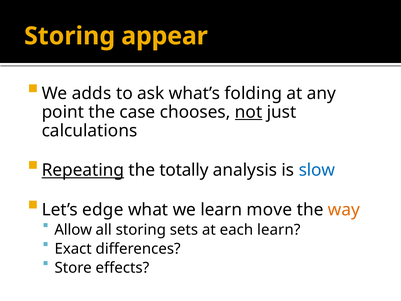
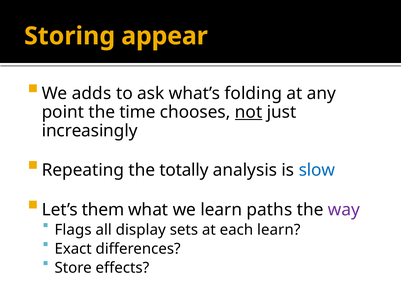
case: case -> time (138, 112)
calculations: calculations -> increasingly (90, 131)
Repeating underline: present -> none (83, 170)
edge: edge -> them (103, 210)
move: move -> paths (269, 210)
way colour: orange -> purple (344, 210)
Allow: Allow -> Flags (73, 230)
all storing: storing -> display (141, 230)
